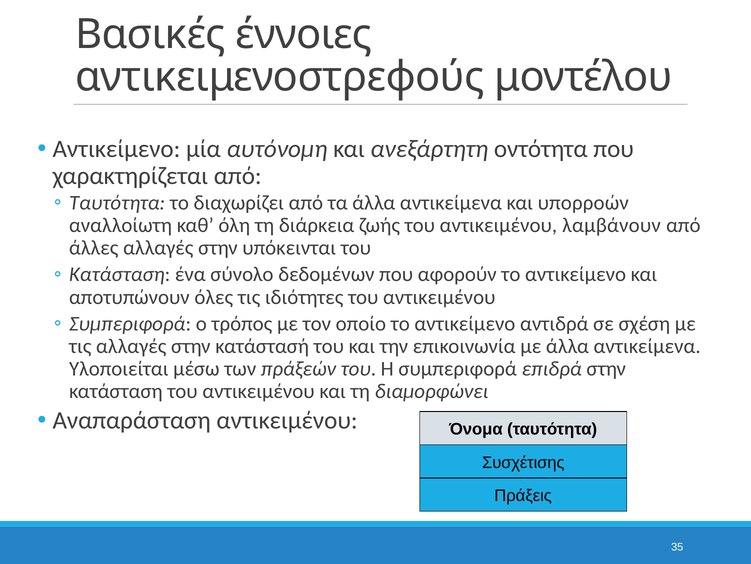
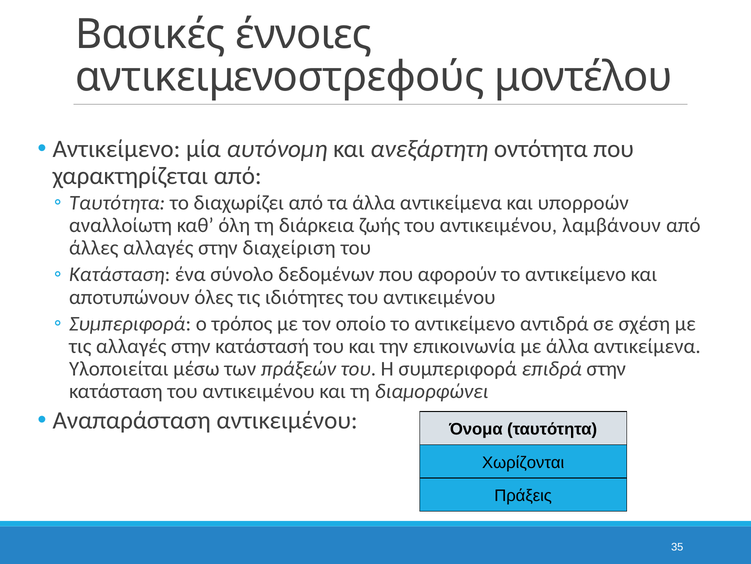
υπόκεινται: υπόκεινται -> διαχείριση (289, 248)
Συσχέτισης: Συσχέτισης -> Χωρίζονται (523, 462)
